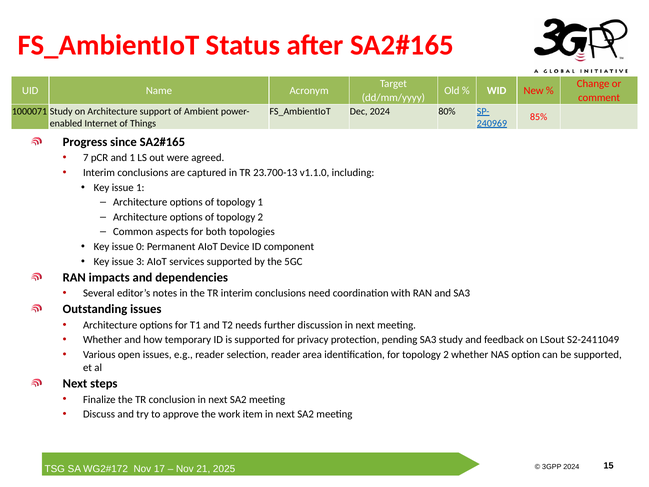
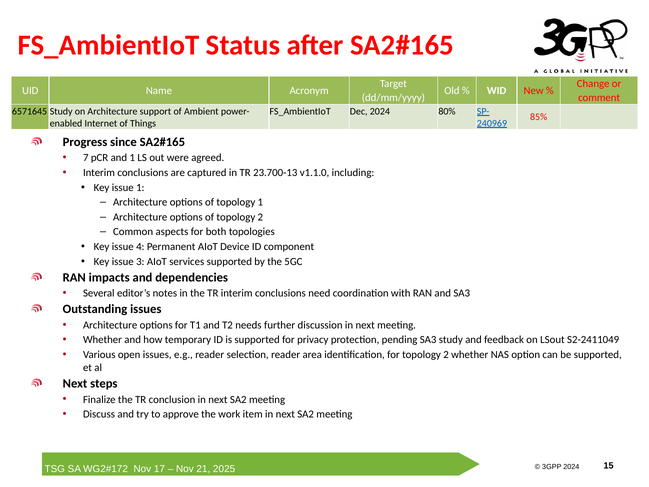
1000071: 1000071 -> 6571645 (30, 111)
0: 0 -> 4 (140, 247)
